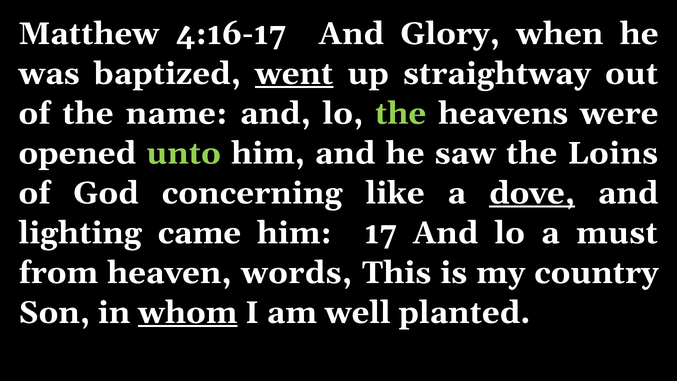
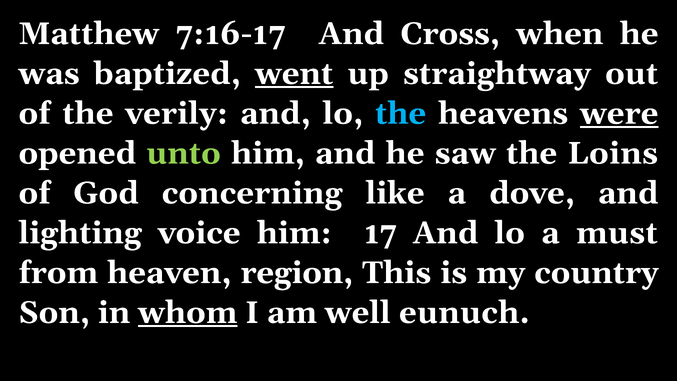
4:16-17: 4:16-17 -> 7:16-17 (230, 34)
Glory: Glory -> Cross (450, 34)
name: name -> verily (177, 113)
the colour: light green -> light blue (401, 113)
were underline: none -> present (619, 113)
dove underline: present -> none (532, 193)
came: came -> voice (199, 233)
words: words -> region (297, 273)
planted: planted -> eunuch (464, 313)
